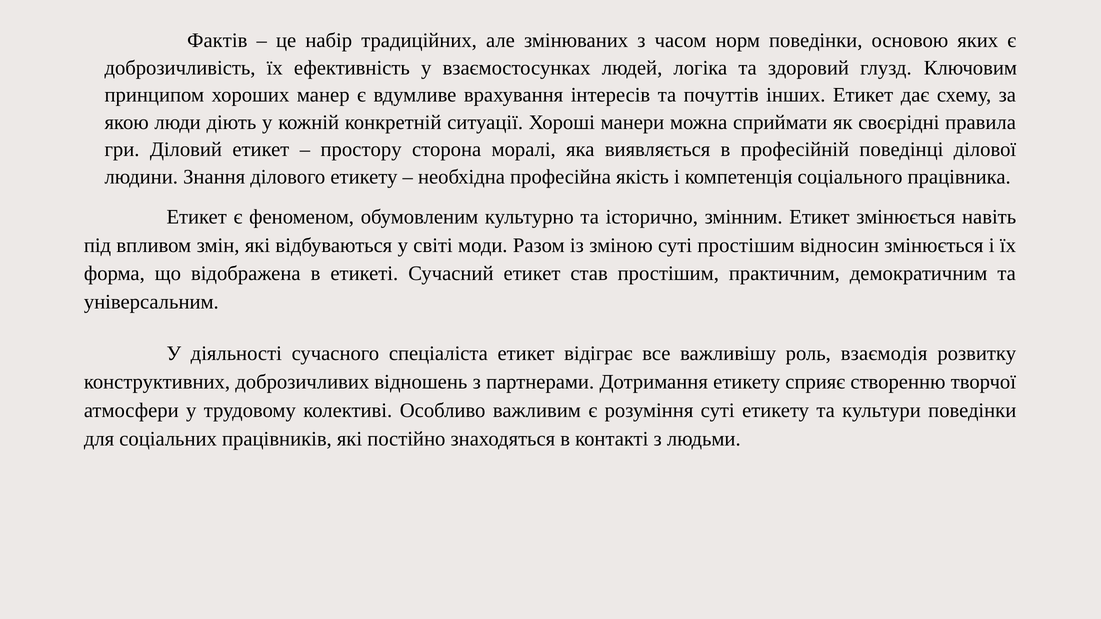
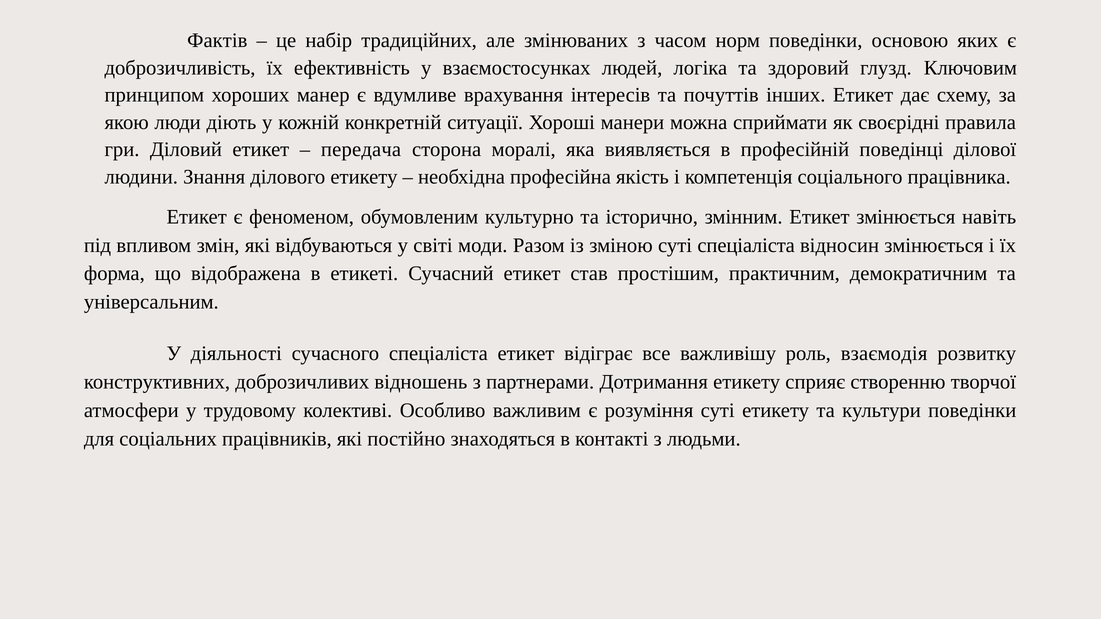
простору: простору -> передача (361, 150)
суті простішим: простішим -> спеціаліста (746, 245)
